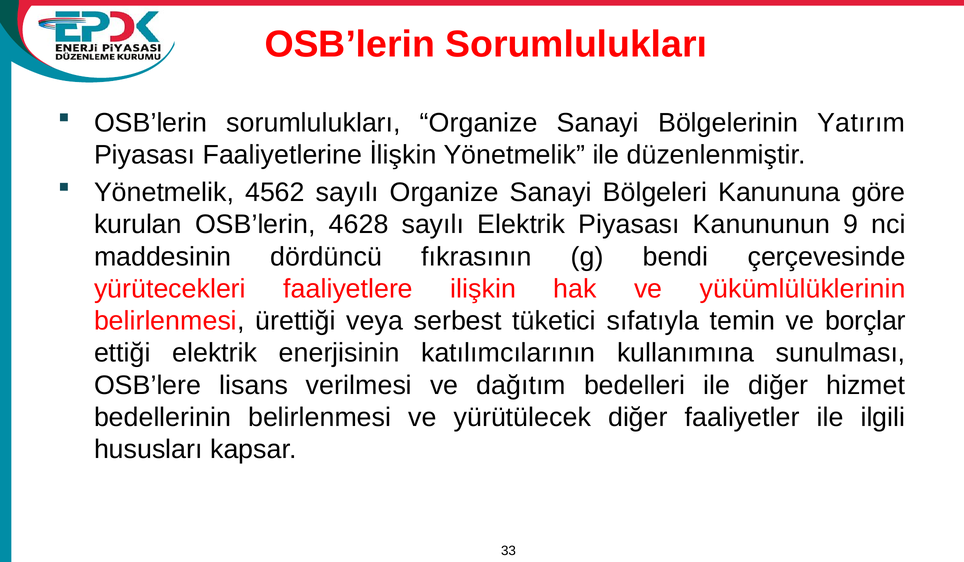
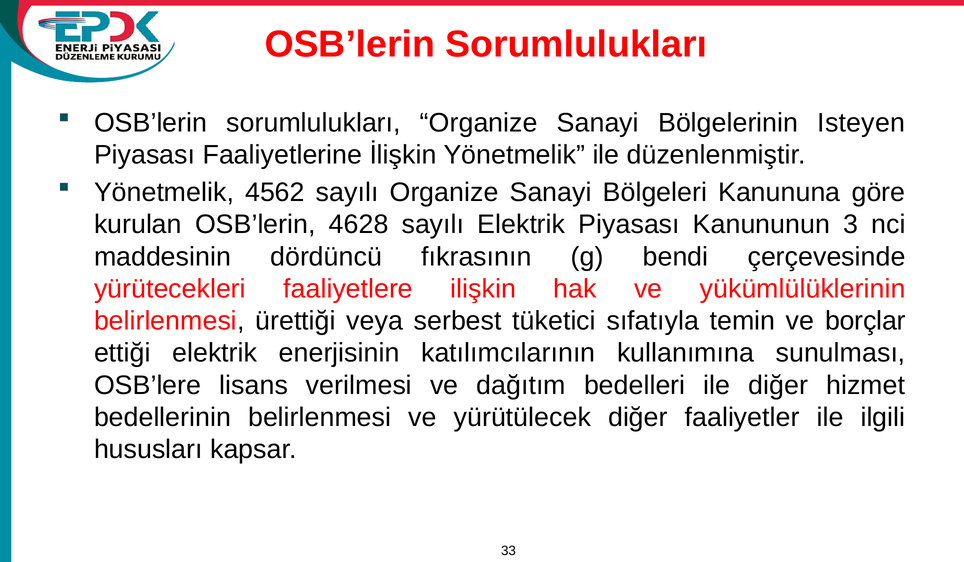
Yatırım: Yatırım -> Isteyen (861, 123)
9: 9 -> 3 (851, 224)
